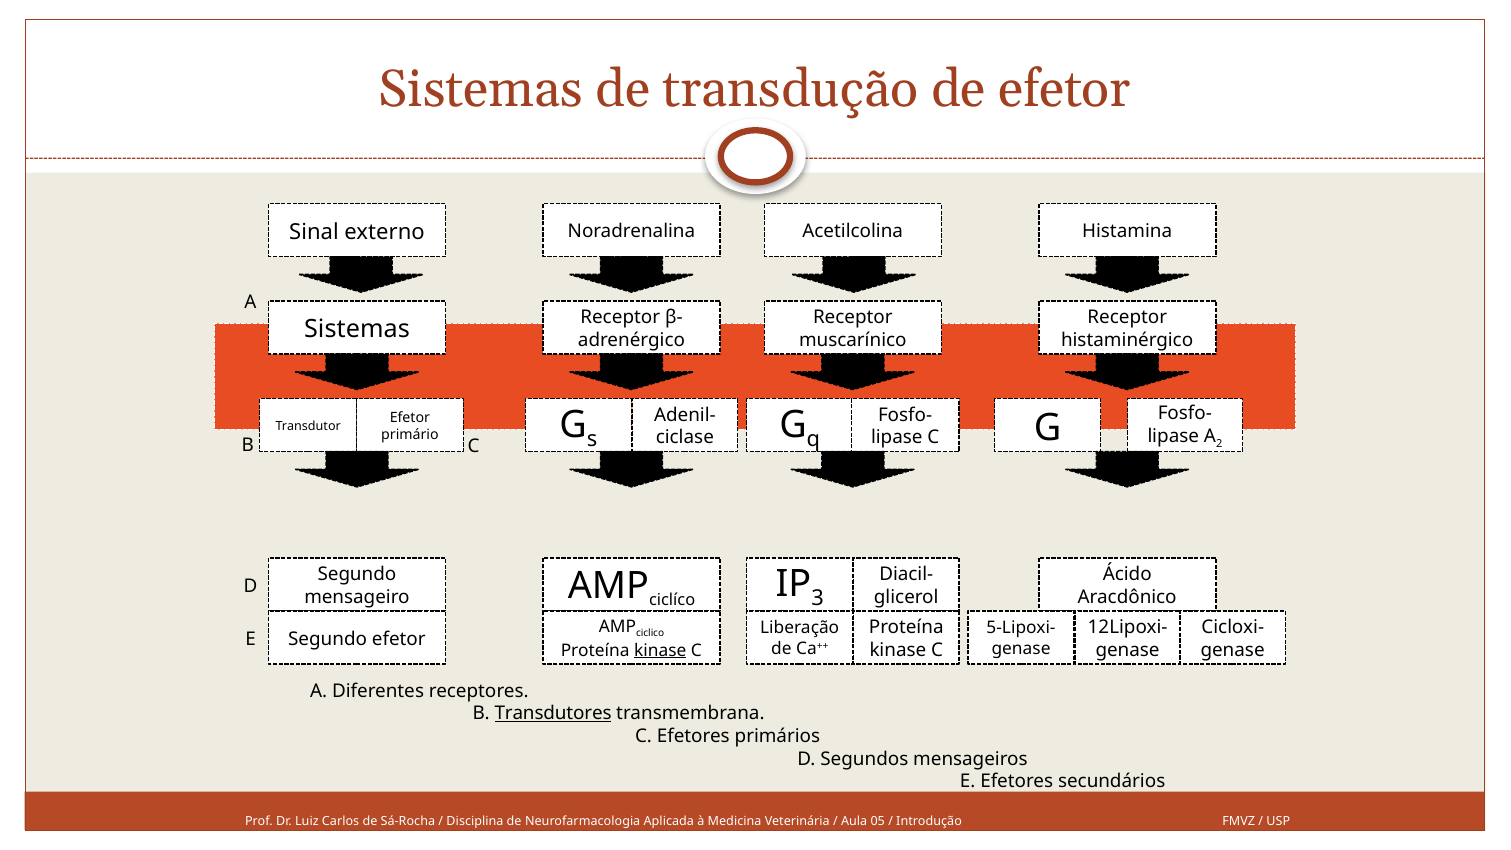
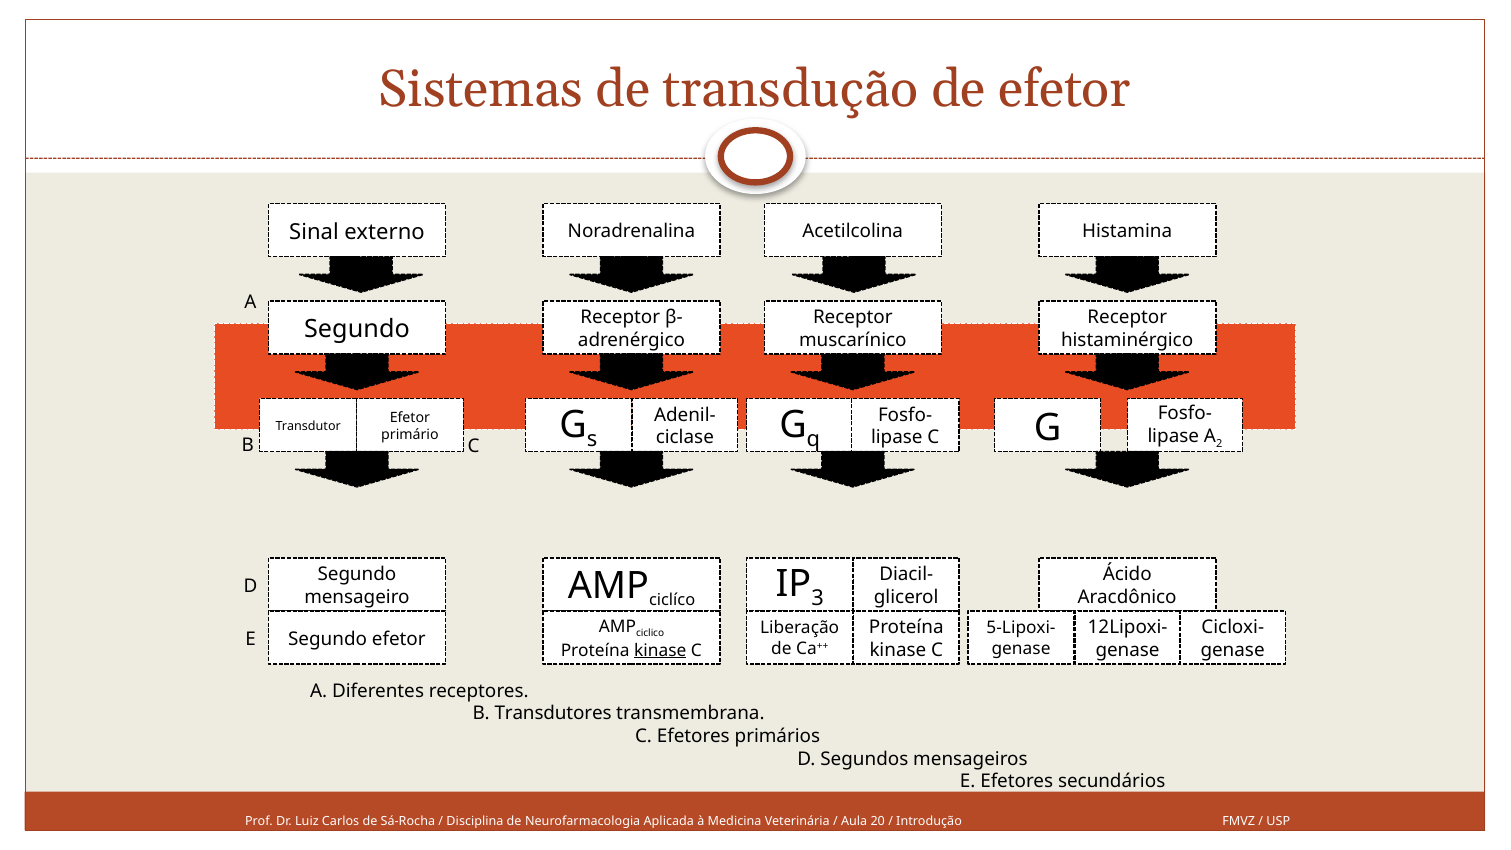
Sistemas: Sistemas -> Segundo (357, 329)
Transdutores underline: present -> none (553, 714)
05: 05 -> 20 (878, 822)
